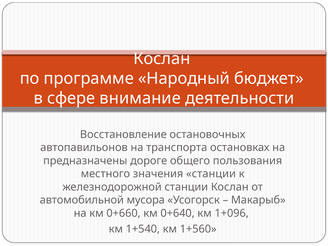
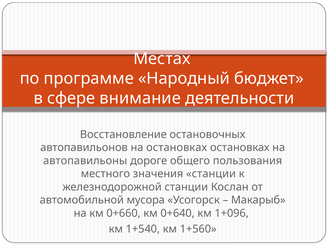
Кослан: Кослан -> Местах (162, 59)
на транспорта: транспорта -> остановках (177, 148)
предназначены: предназначены -> автопавильоны (85, 161)
